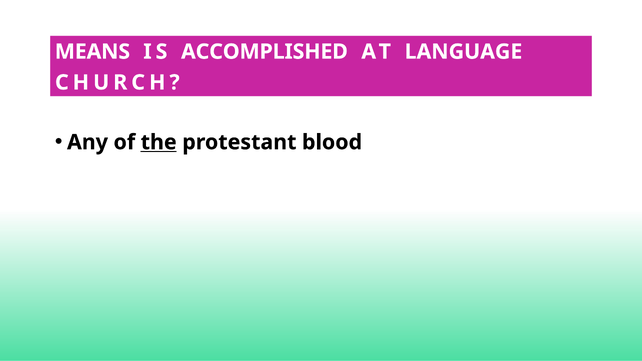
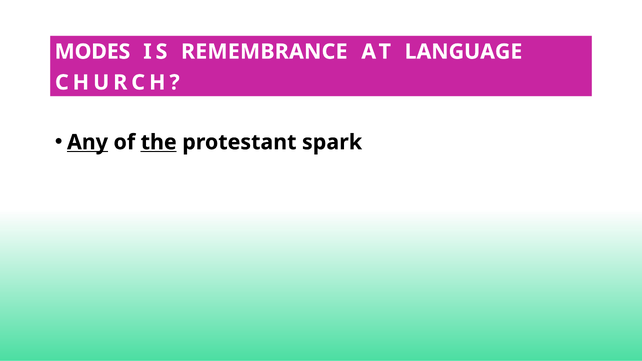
MEANS: MEANS -> MODES (92, 52)
ACCOMPLISHED: ACCOMPLISHED -> REMEMBRANCE (264, 52)
Any underline: none -> present (87, 142)
blood: blood -> spark (332, 142)
